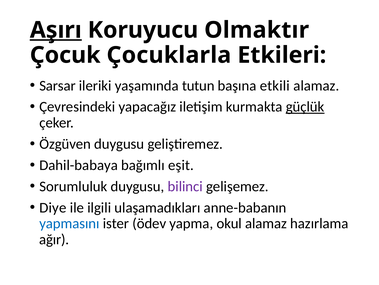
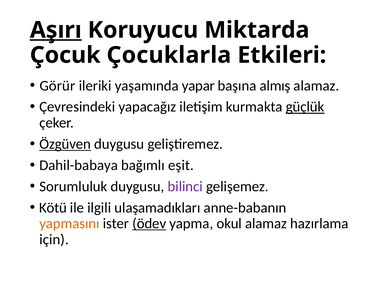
Olmaktır: Olmaktır -> Miktarda (257, 30)
Sarsar: Sarsar -> Görür (57, 85)
tutun: tutun -> yapar (198, 85)
etkili: etkili -> almış (275, 85)
Özgüven underline: none -> present (65, 144)
Diye: Diye -> Kötü (53, 207)
yapmasını colour: blue -> orange (69, 223)
ödev underline: none -> present (149, 223)
ağır: ağır -> için (54, 239)
